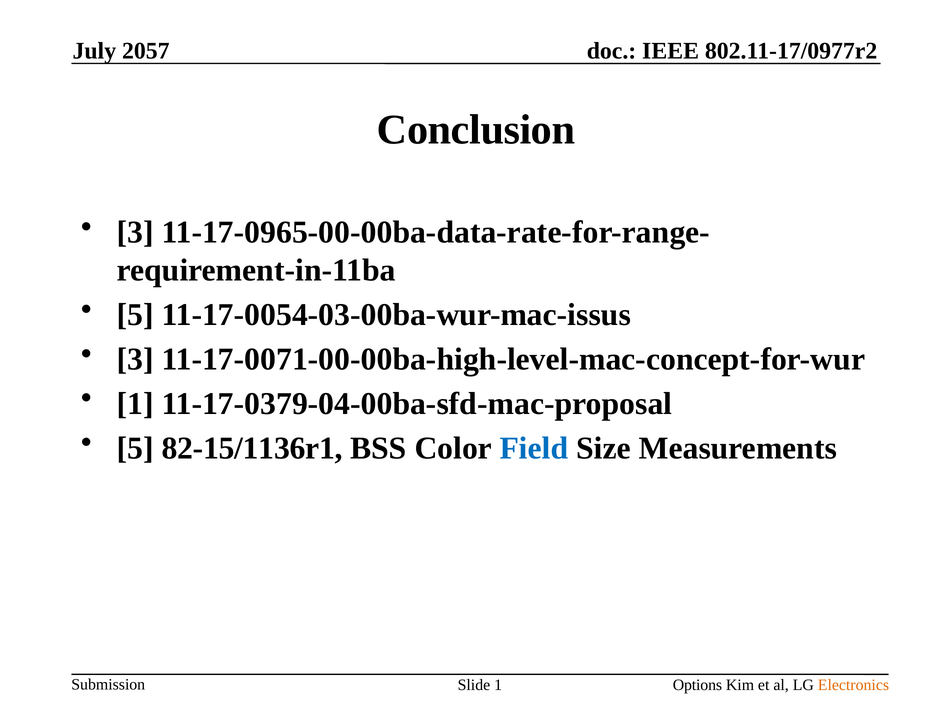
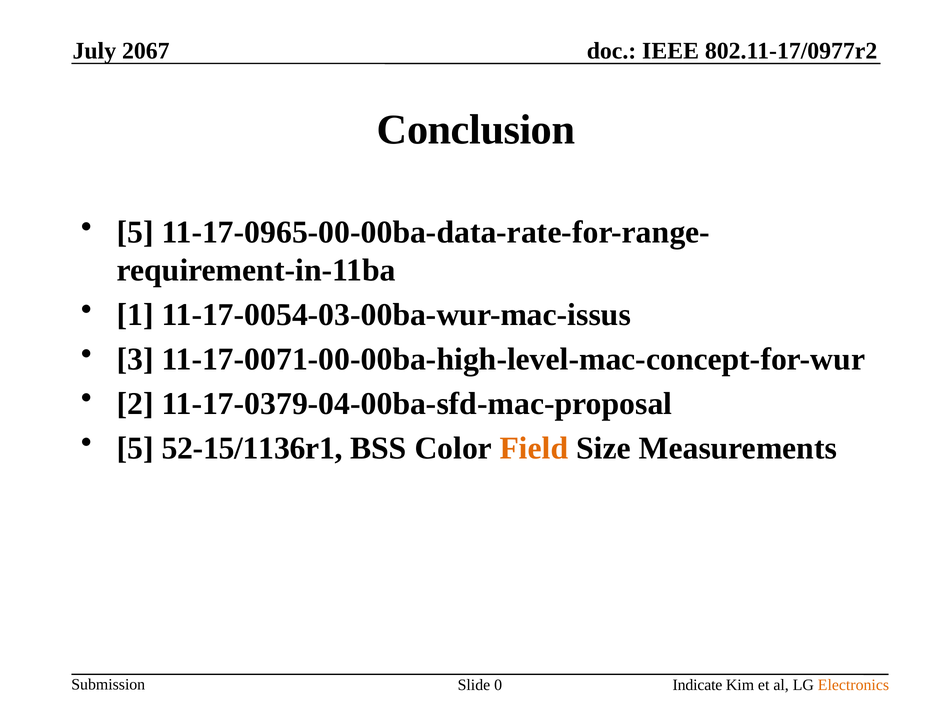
2057: 2057 -> 2067 (146, 51)
3: 3 -> 5 (135, 232)
5: 5 -> 1 (135, 315)
1: 1 -> 2 (135, 404)
82-15/1136r1: 82-15/1136r1 -> 52-15/1136r1 (252, 448)
Field colour: blue -> orange (534, 448)
Slide 1: 1 -> 0 (498, 685)
Options: Options -> Indicate (697, 685)
